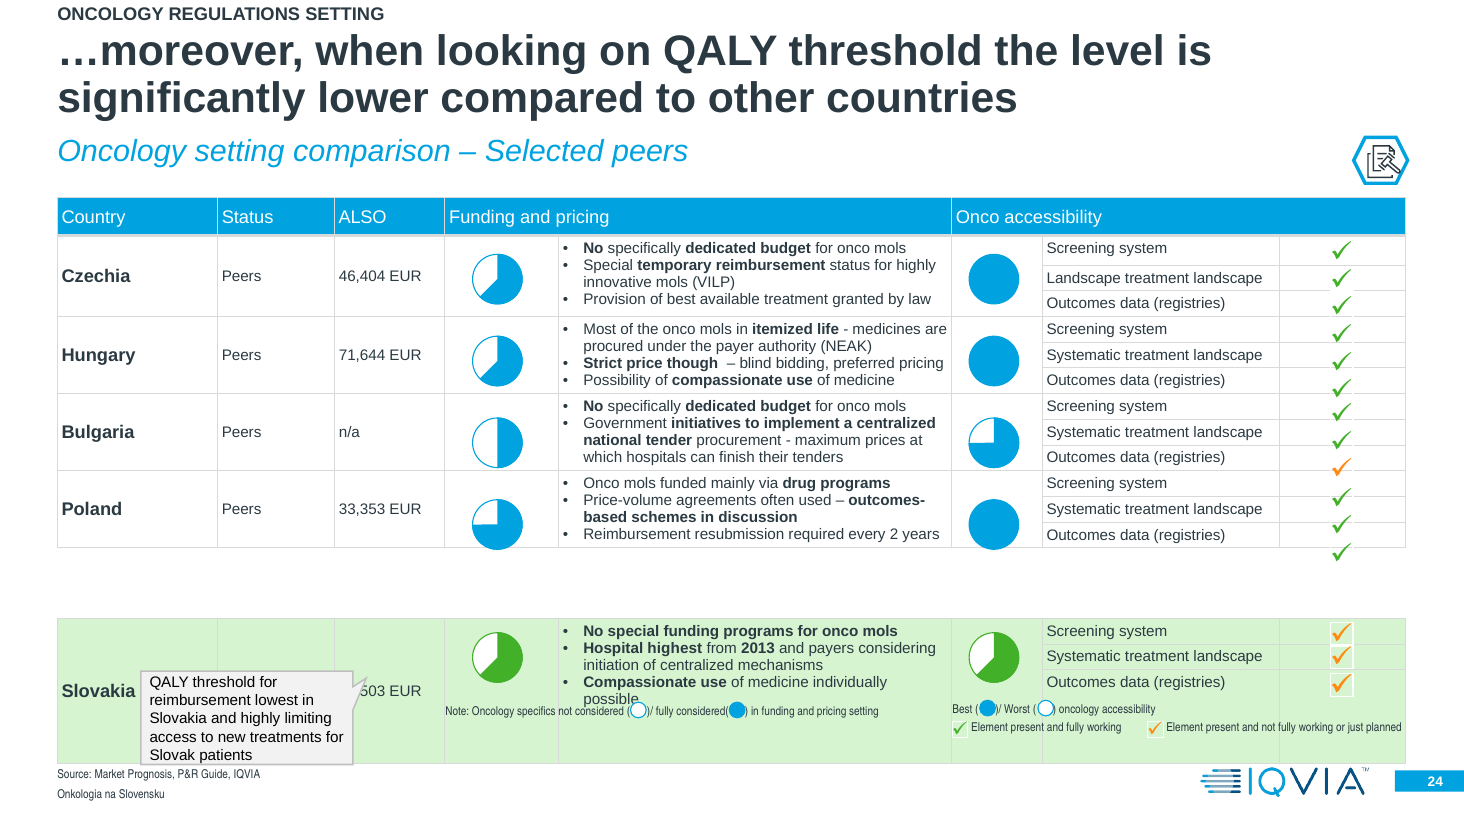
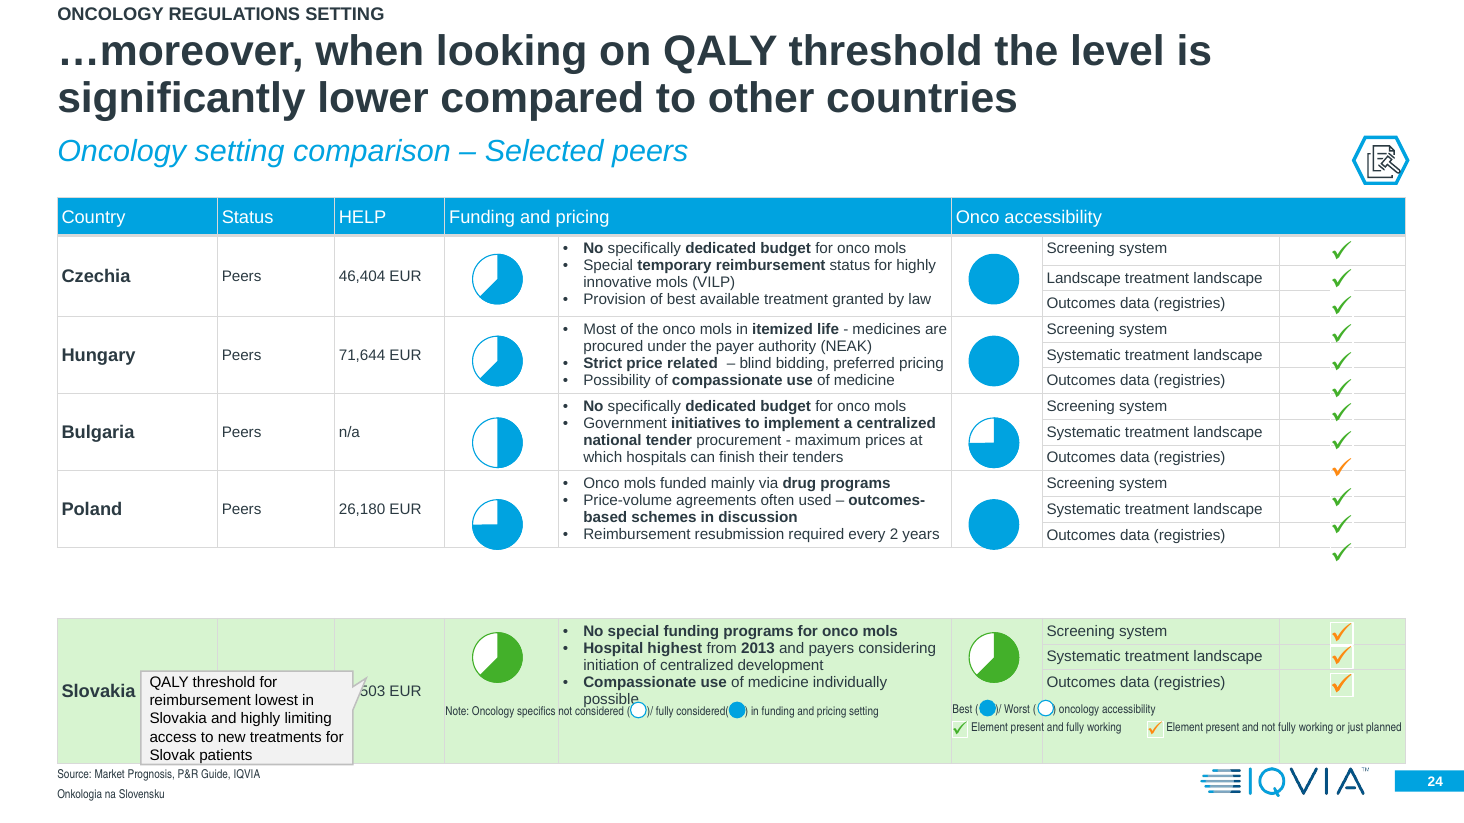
ALSO: ALSO -> HELP (363, 217)
though: though -> related (692, 364)
33,353: 33,353 -> 26,180 (362, 510)
mechanisms: mechanisms -> development (781, 666)
